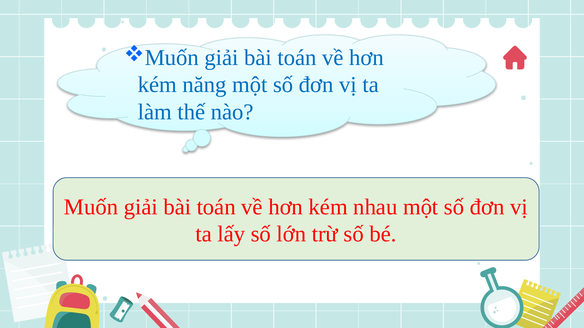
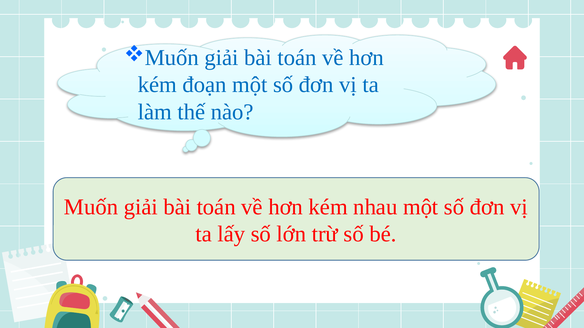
năng: năng -> đoạn (205, 85)
